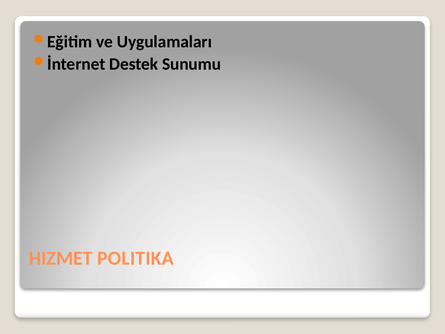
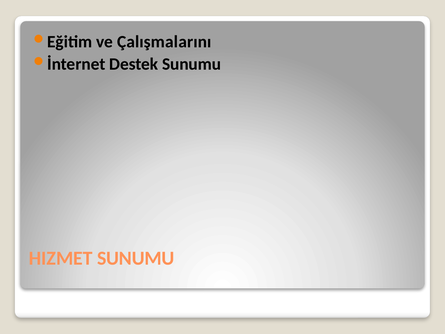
Uygulamaları: Uygulamaları -> Çalışmalarını (164, 42)
HIZMET POLITIKA: POLITIKA -> SUNUMU (136, 258)
